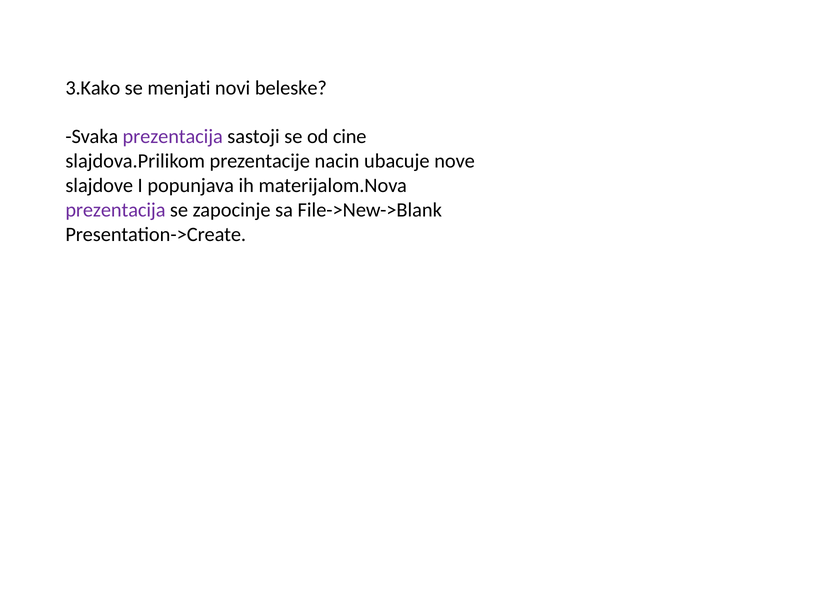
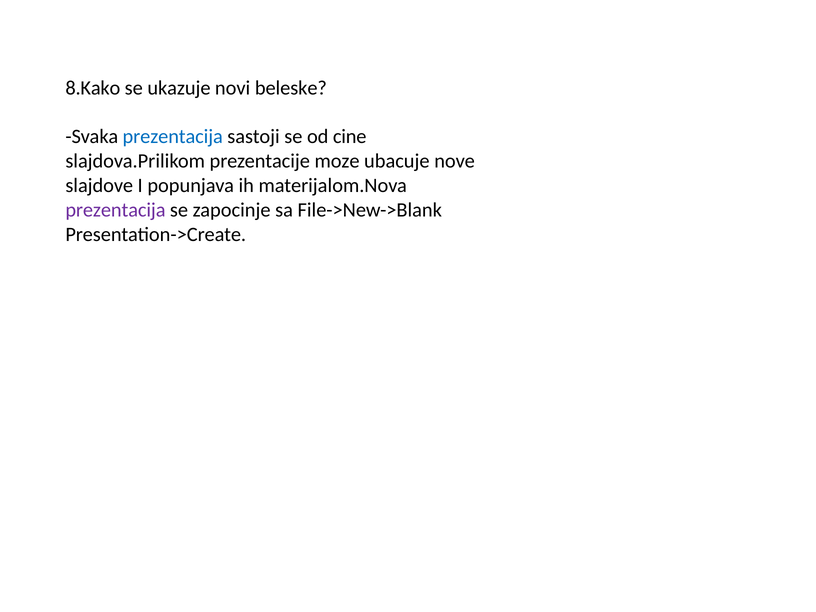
3.Kako: 3.Kako -> 8.Kako (93, 88)
menjati: menjati -> ukazuje (179, 88)
prezentacija colour: purple -> blue (173, 137)
nacin: nacin -> moze (337, 161)
